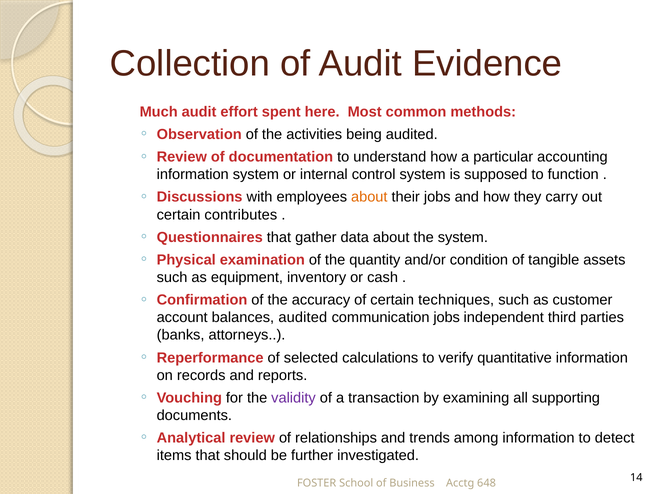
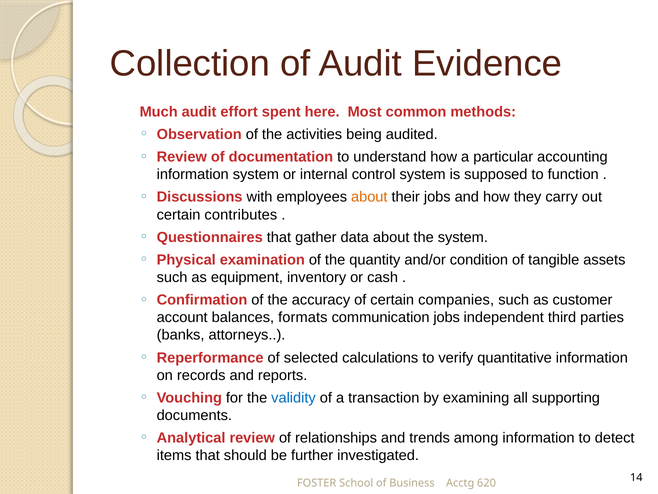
techniques: techniques -> companies (456, 300)
balances audited: audited -> formats (303, 317)
validity colour: purple -> blue (294, 397)
648: 648 -> 620 (487, 483)
